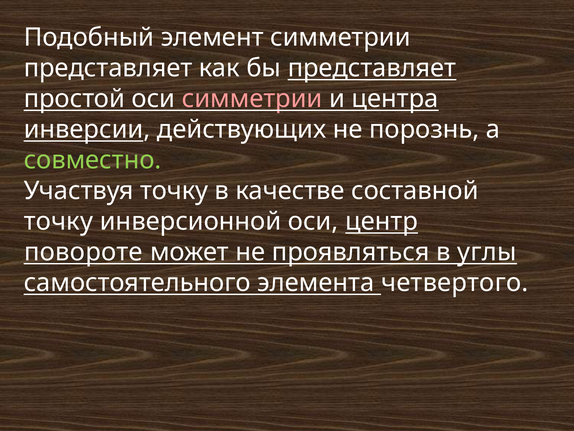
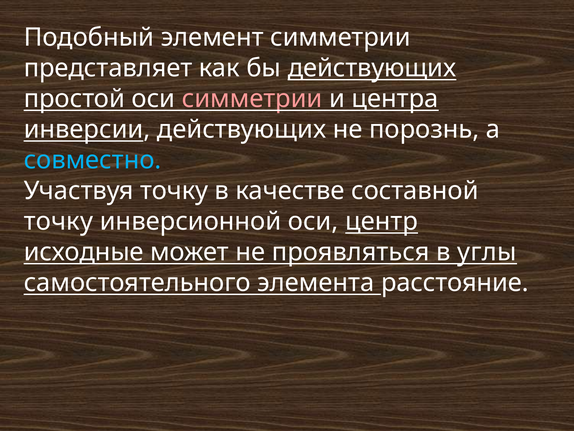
бы представляет: представляет -> действующих (372, 68)
совместно colour: light green -> light blue (93, 160)
повороте: повороте -> исходные (84, 252)
четвертого: четвертого -> расстояние (455, 282)
